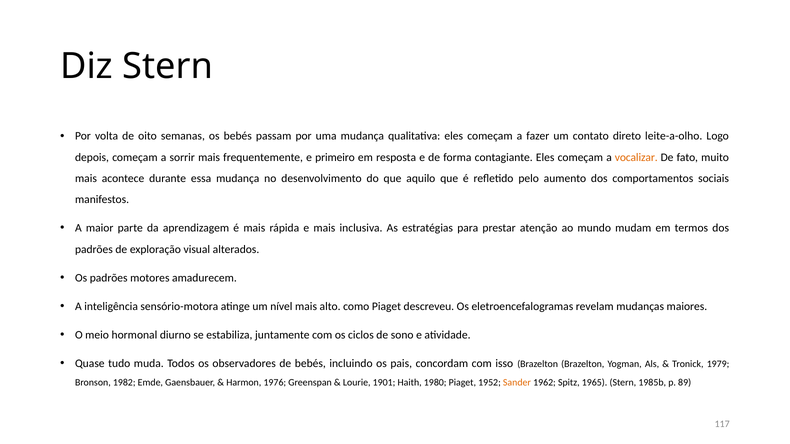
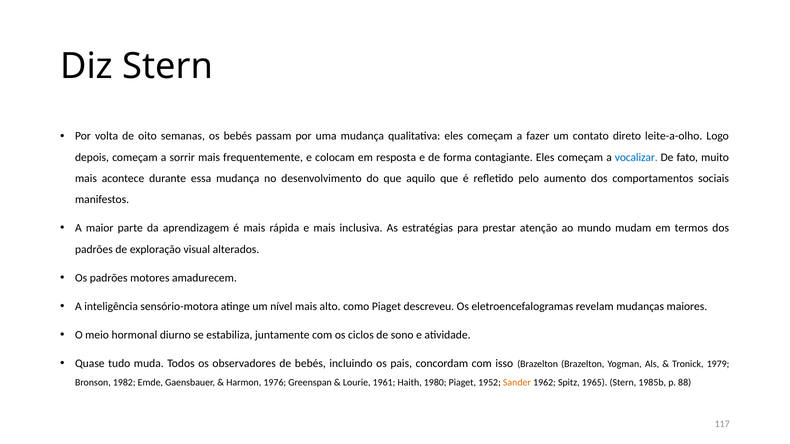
primeiro: primeiro -> colocam (335, 157)
vocalizar colour: orange -> blue (636, 157)
1901: 1901 -> 1961 (384, 383)
89: 89 -> 88 (685, 383)
